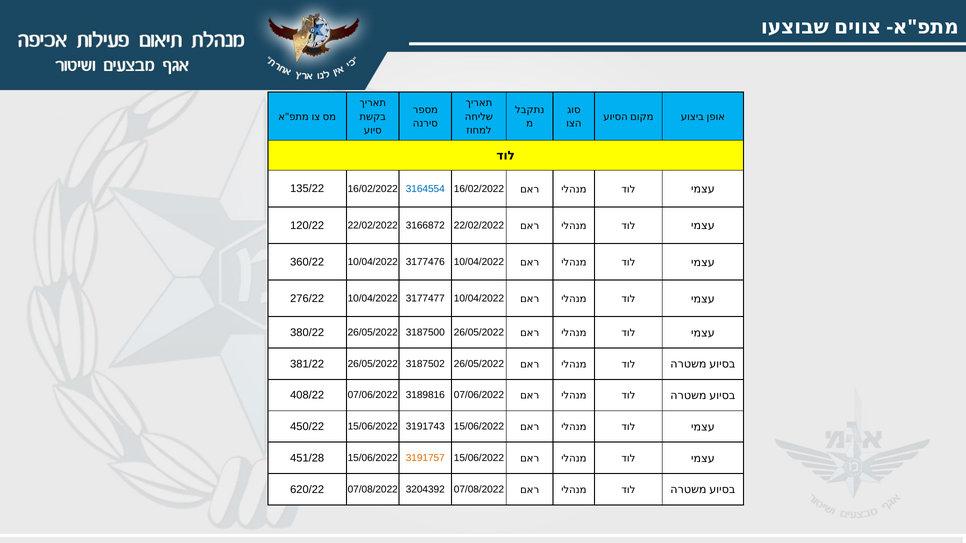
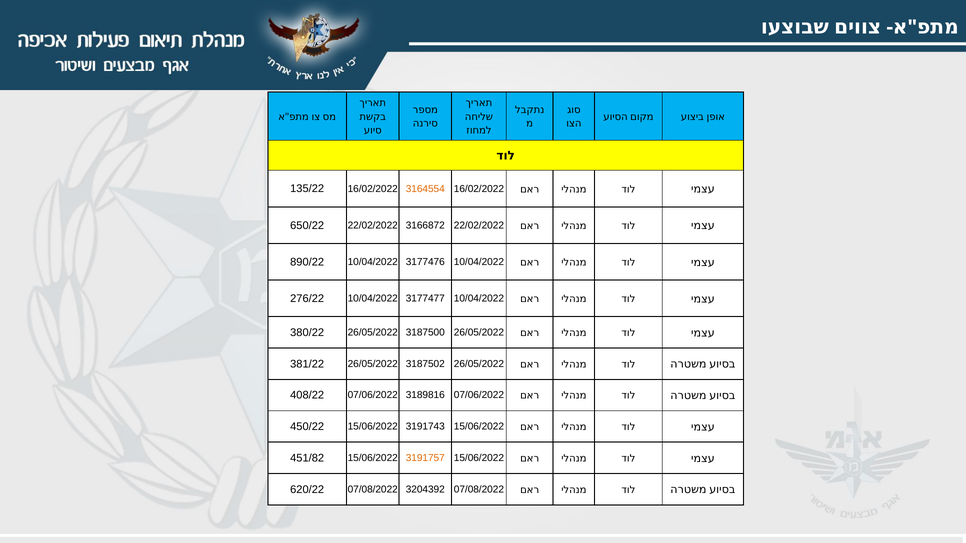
3164554 colour: blue -> orange (425, 189)
120/22: 120/22 -> 650/22 (307, 226)
360/22: 360/22 -> 890/22 (307, 262)
451/28: 451/28 -> 451/82 (307, 458)
